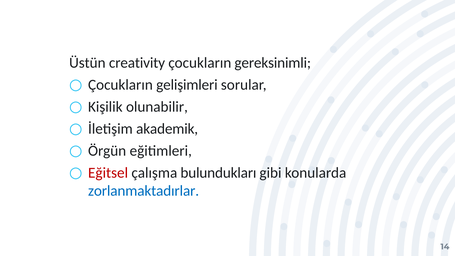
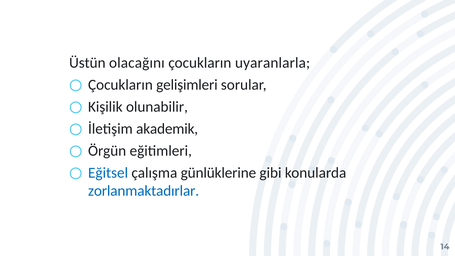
creativity: creativity -> olacağını (137, 63)
gereksinimli: gereksinimli -> uyaranlarla (273, 63)
Eğitsel colour: red -> blue (108, 173)
bulundukları: bulundukları -> günlüklerine (218, 173)
